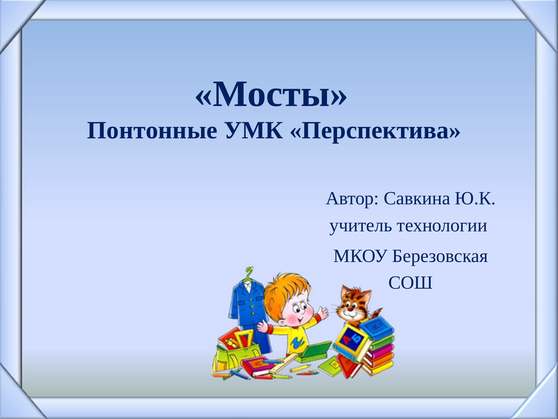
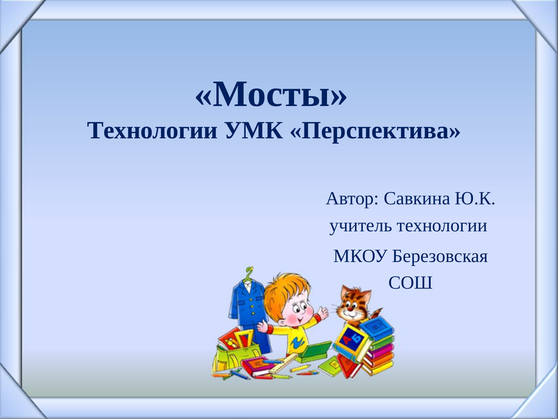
Понтонные: Понтонные -> Технологии (153, 130)
